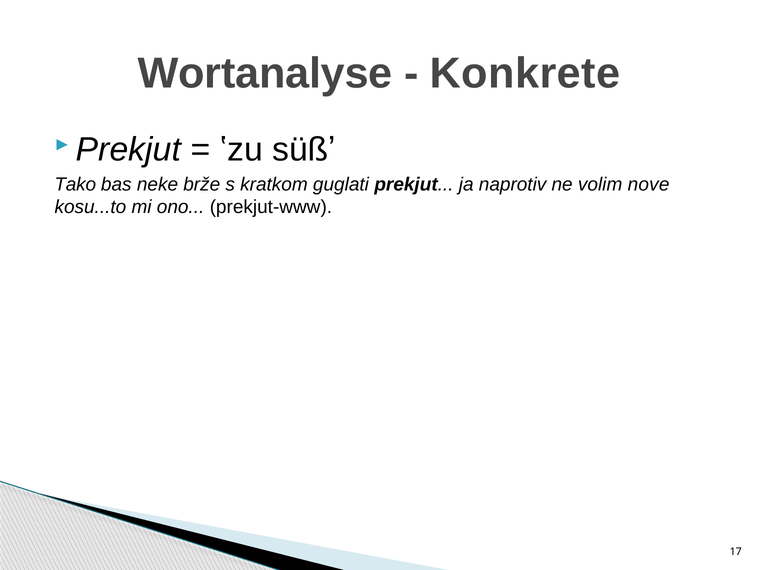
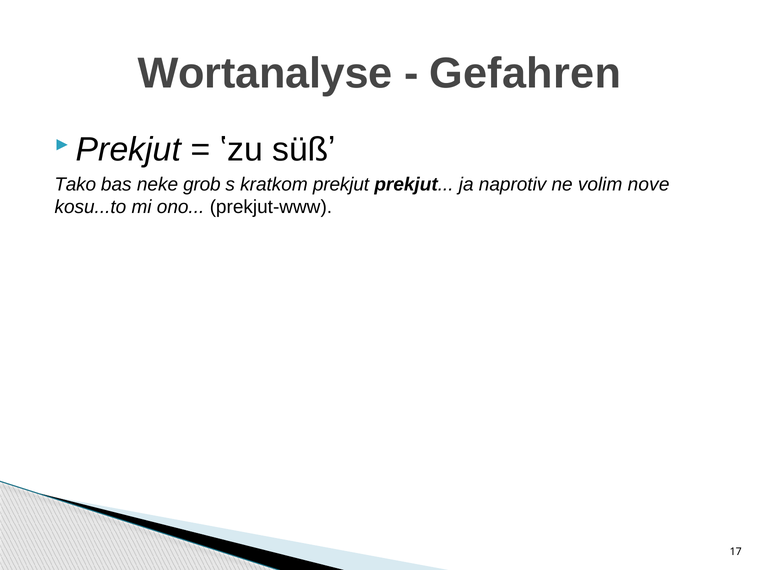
Konkrete: Konkrete -> Gefahren (525, 73)
brže: brže -> grob (202, 184)
kratkom guglati: guglati -> prekjut (341, 184)
